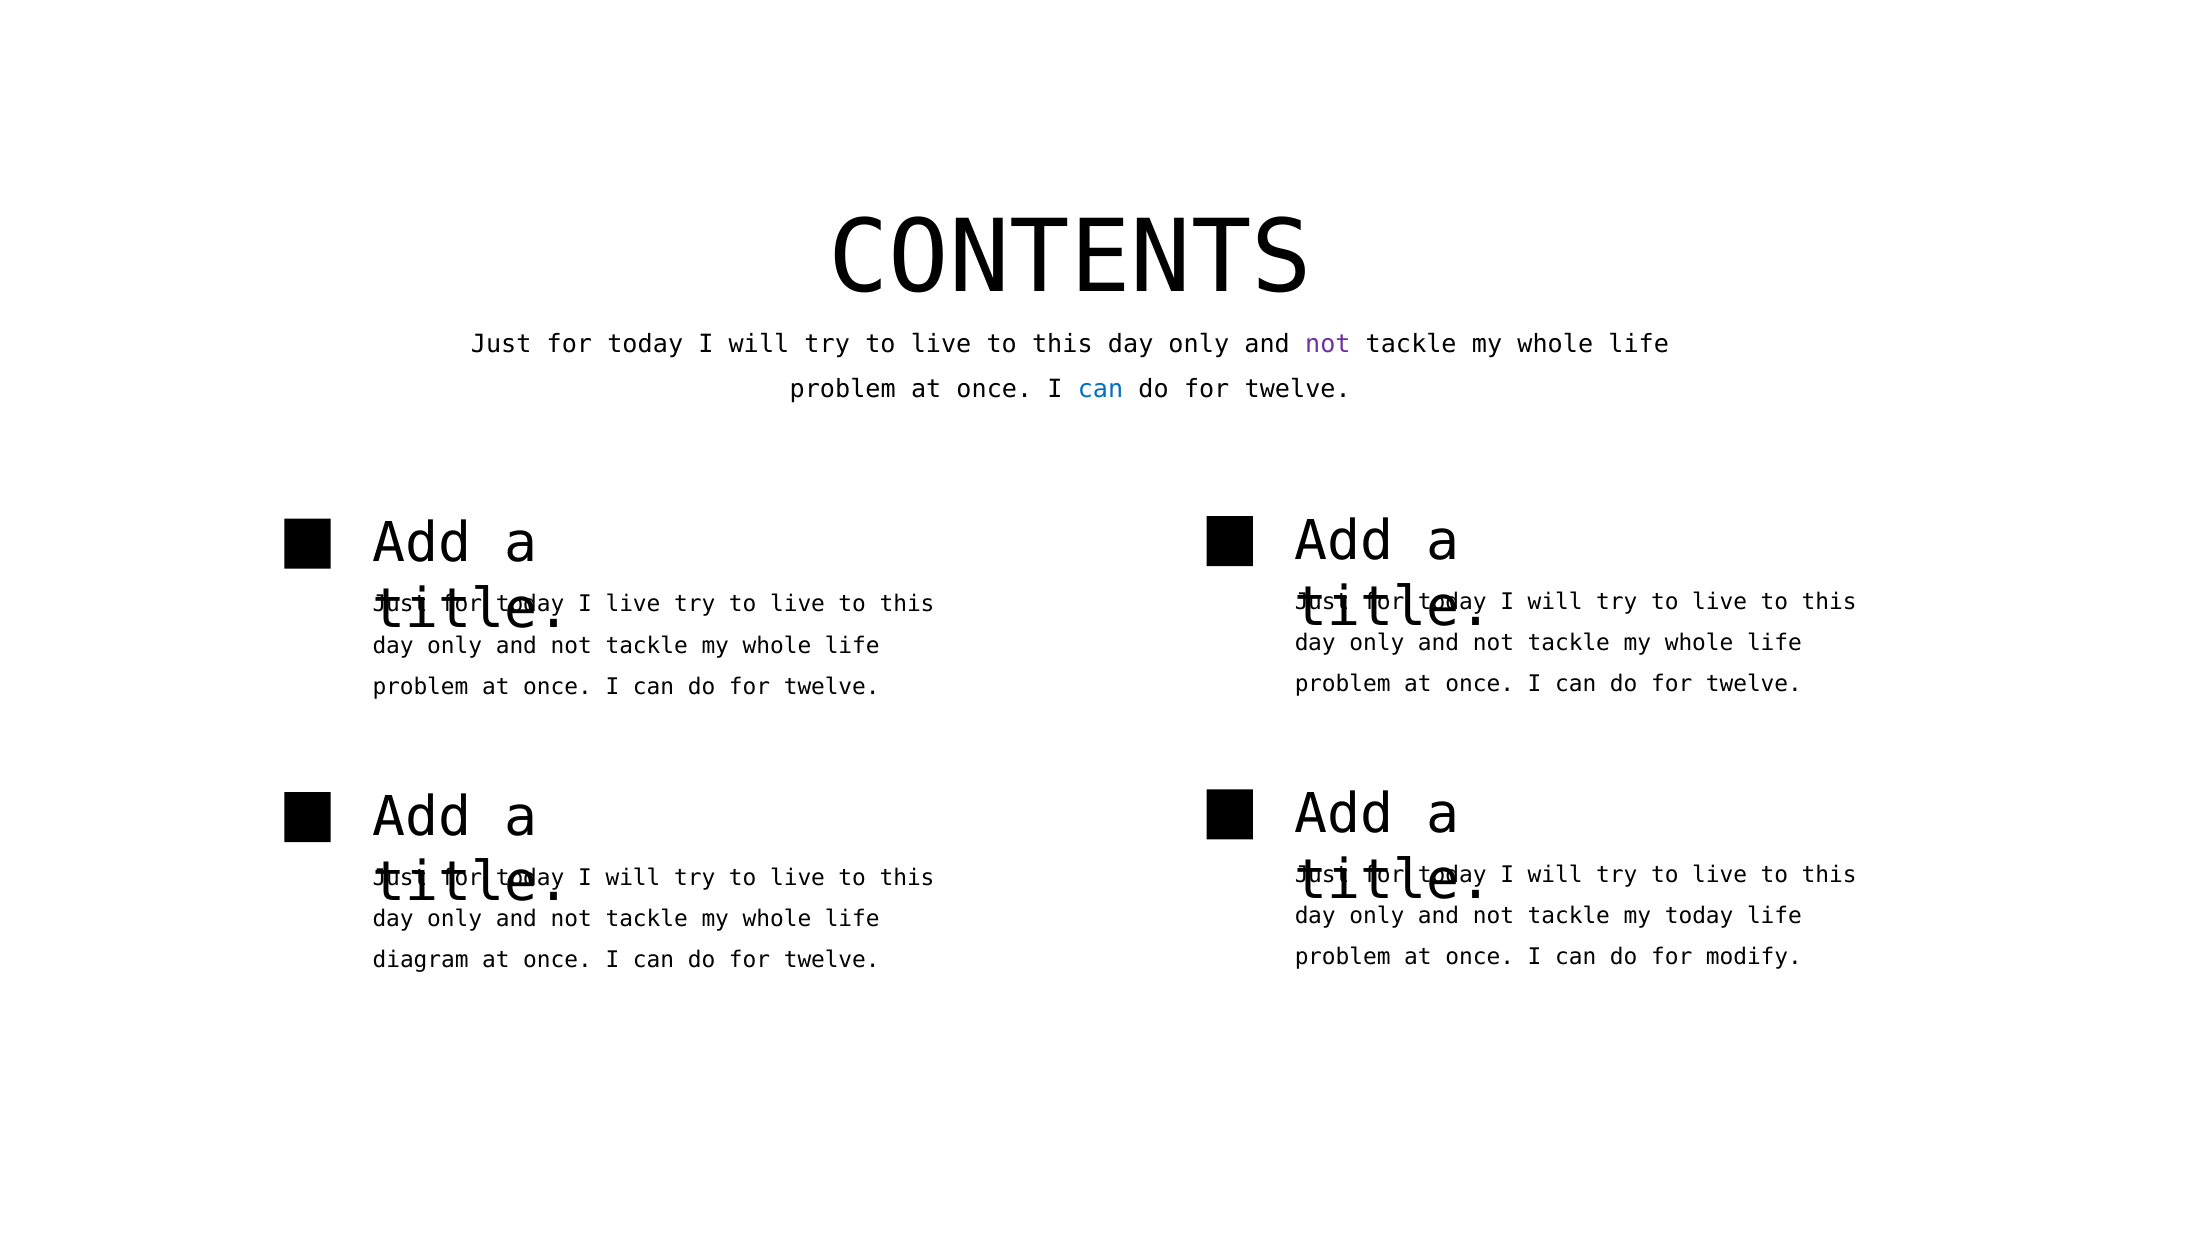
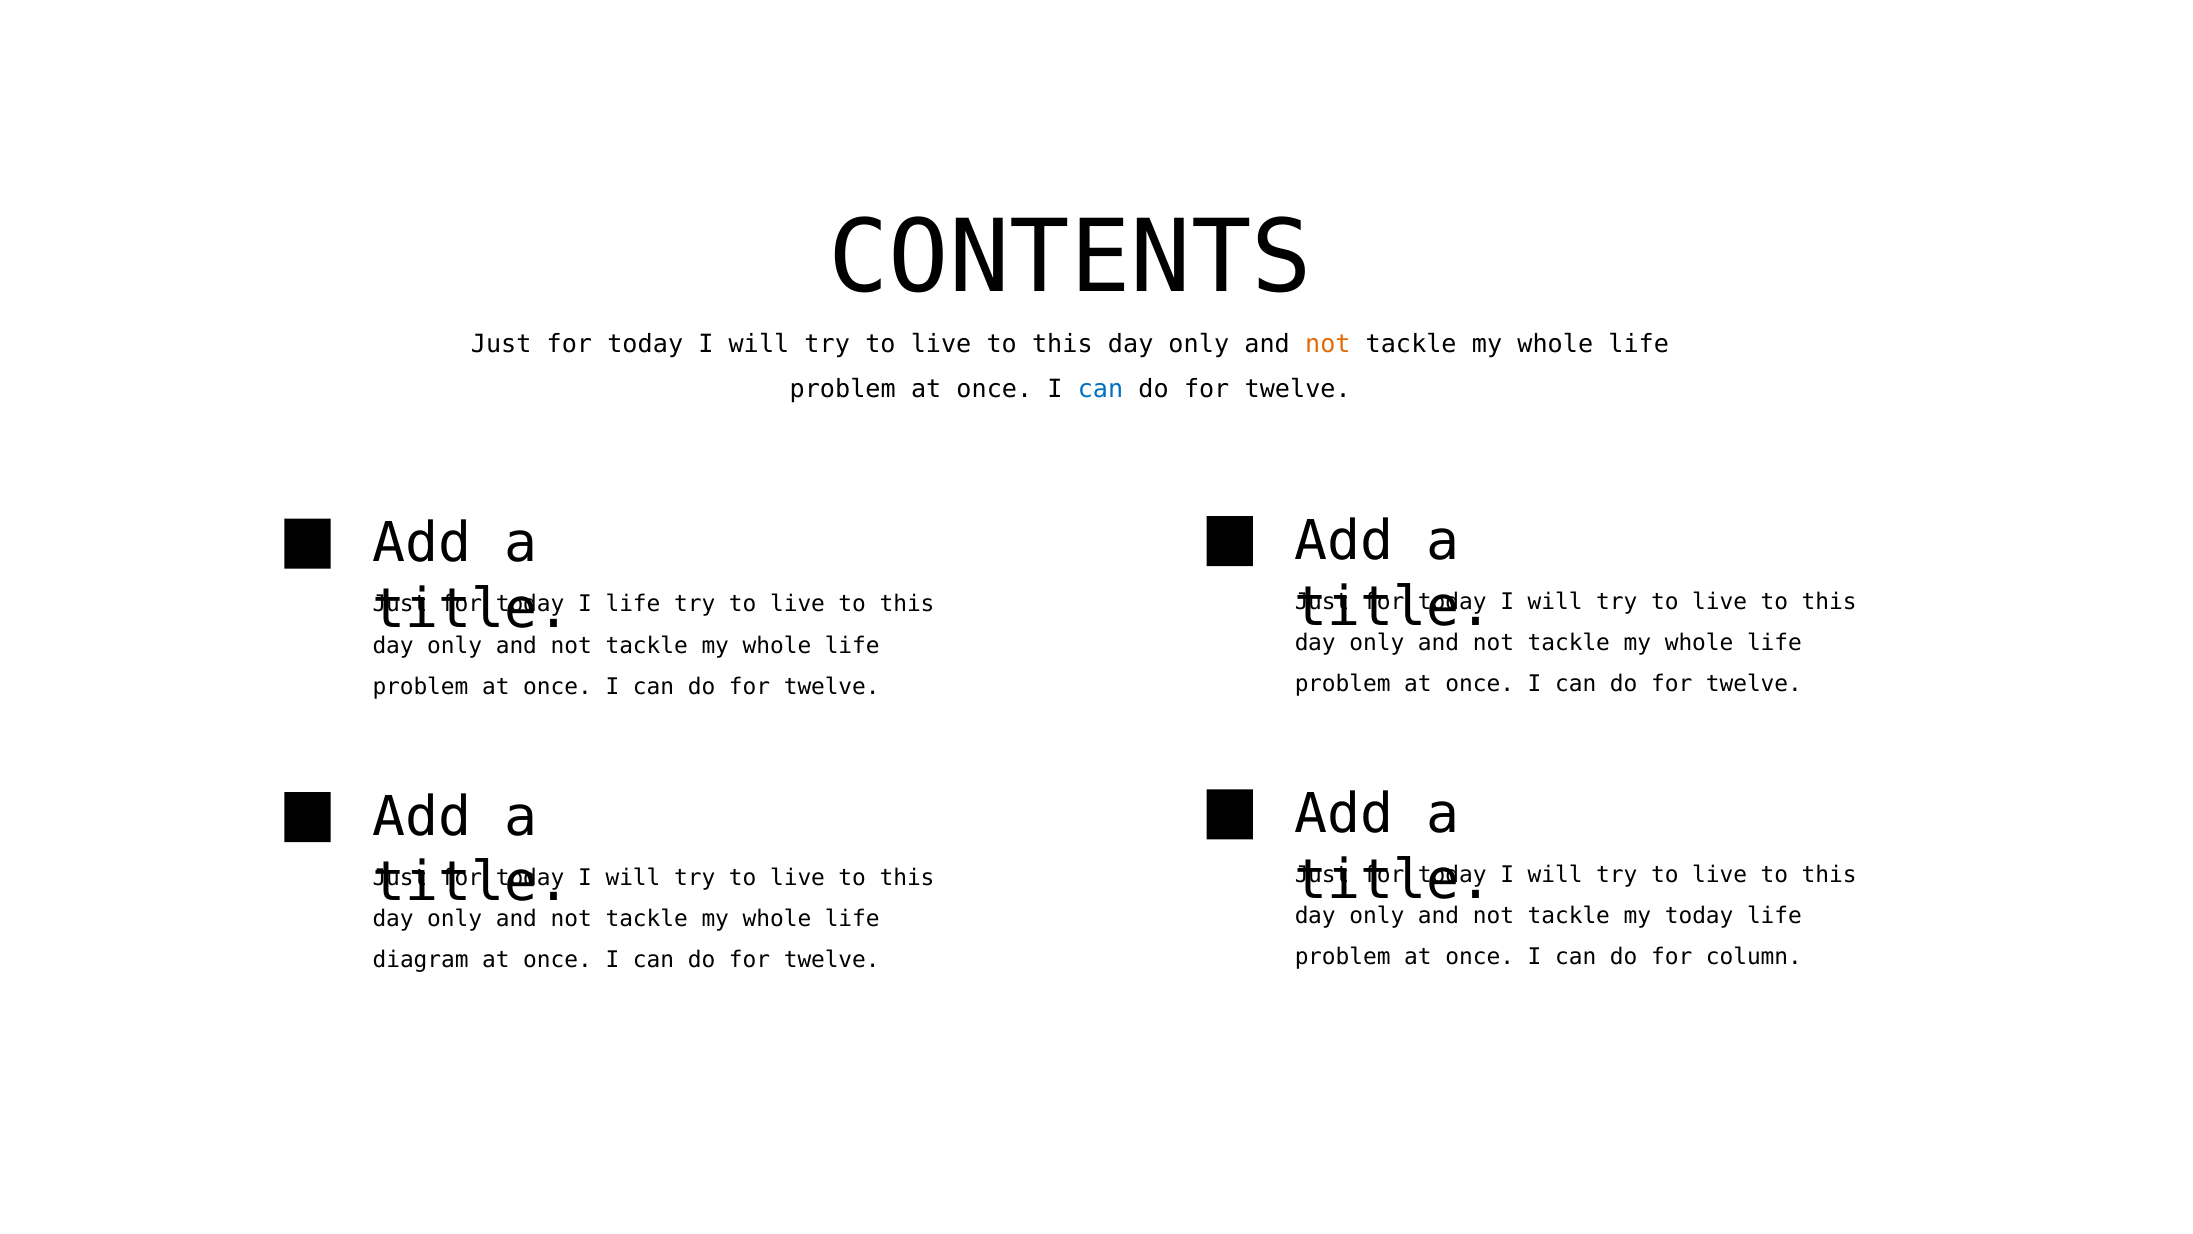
not colour: purple -> orange (1328, 344)
I live: live -> life (633, 604)
modify: modify -> column (1754, 957)
